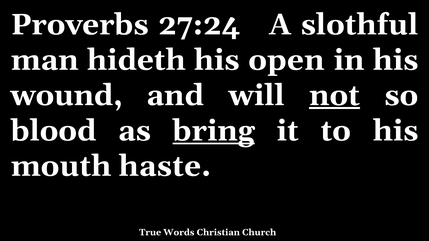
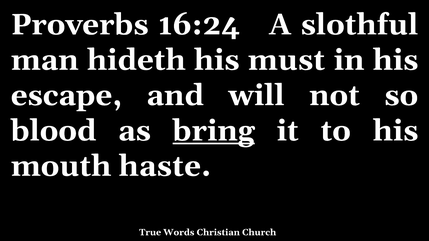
27:24: 27:24 -> 16:24 (199, 25)
open: open -> must (286, 60)
wound: wound -> escape (66, 96)
not underline: present -> none (335, 96)
